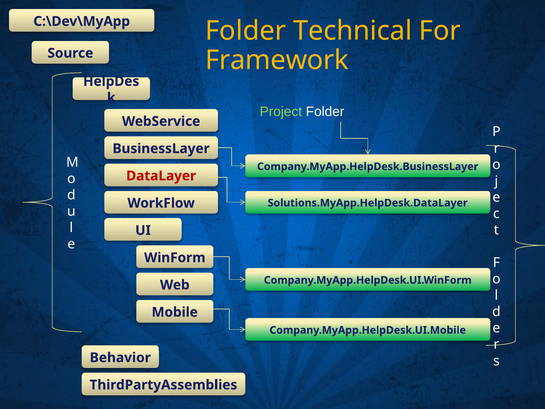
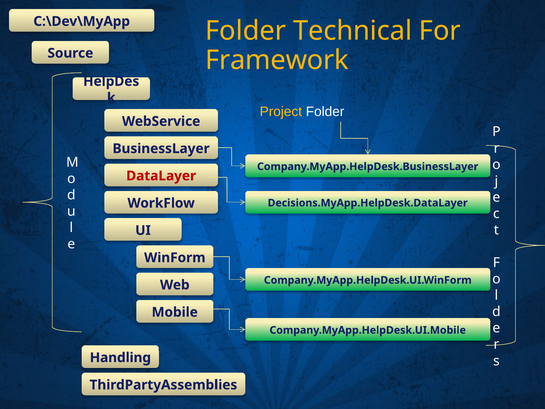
Project colour: light green -> yellow (281, 112)
Solutions.MyApp.HelpDesk.DataLayer: Solutions.MyApp.HelpDesk.DataLayer -> Decisions.MyApp.HelpDesk.DataLayer (368, 203)
Behavior: Behavior -> Handling (120, 357)
